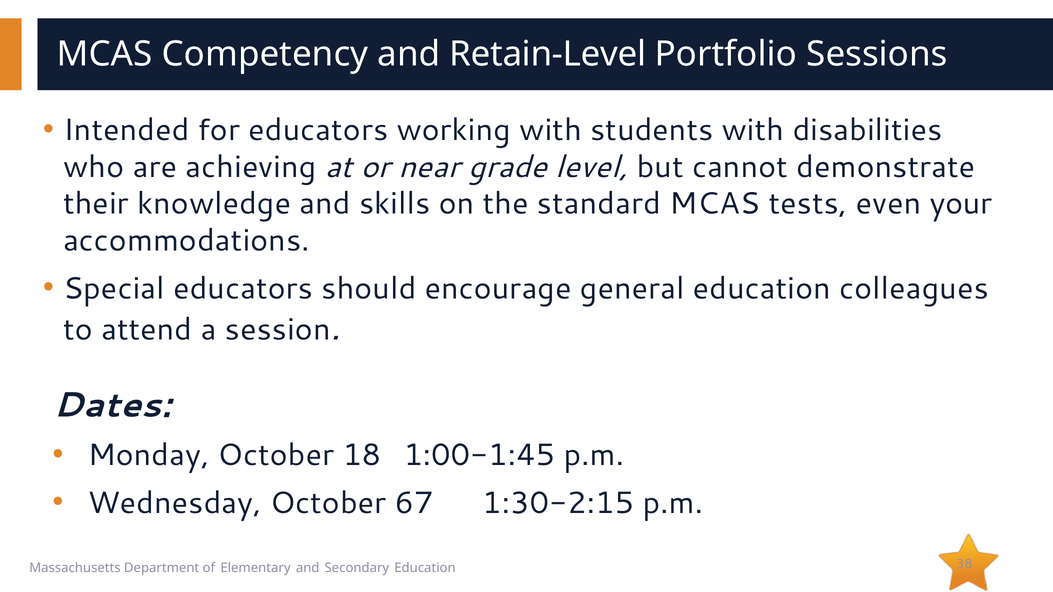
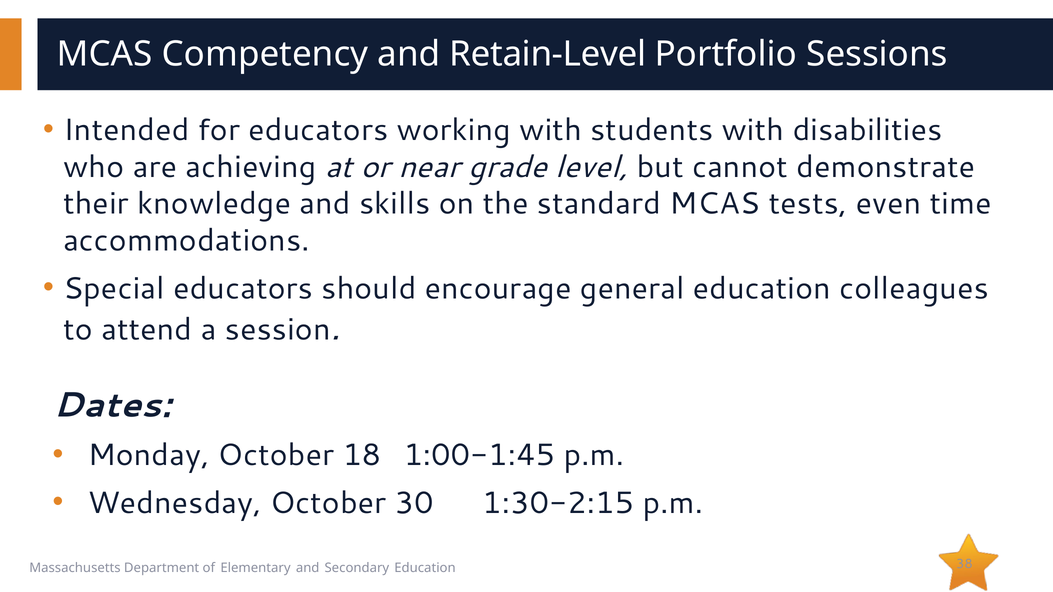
your: your -> time (961, 204)
67: 67 -> 30 (414, 503)
